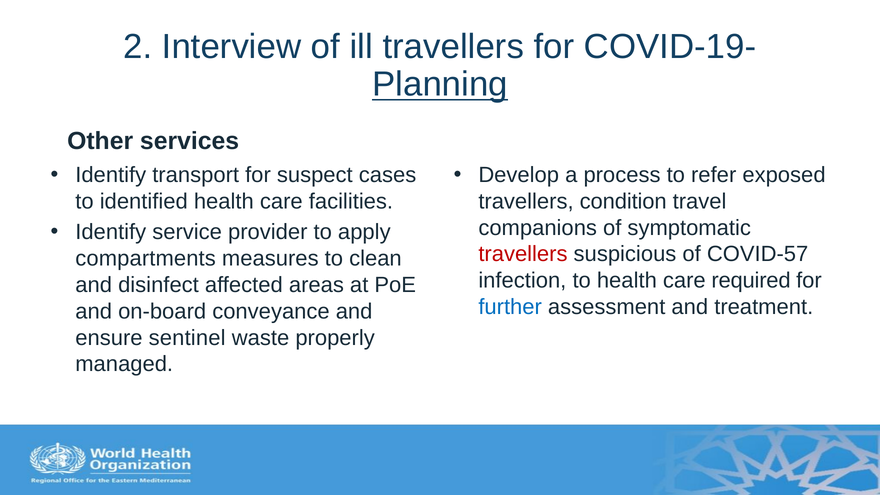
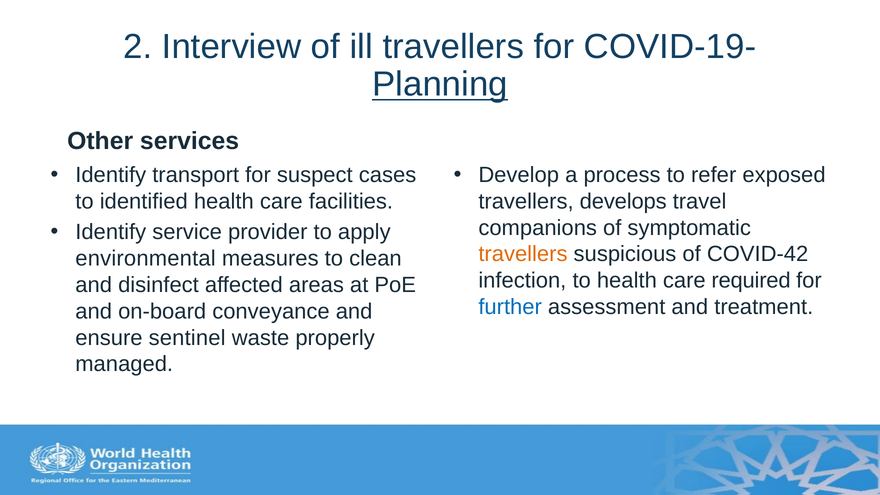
condition: condition -> develops (623, 201)
travellers colour: red -> orange (523, 254)
COVID-57: COVID-57 -> COVID-42 (758, 254)
compartments: compartments -> environmental (146, 259)
